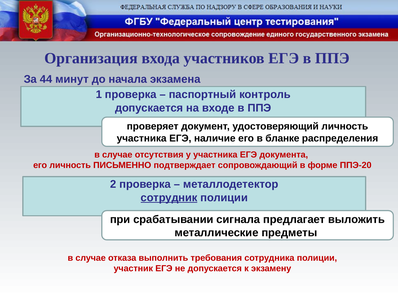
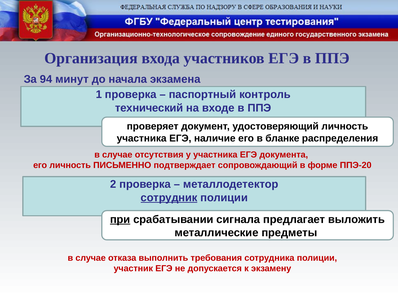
44: 44 -> 94 (46, 79)
допускается: допускается -> технический (149, 108)
при underline: none -> present (120, 219)
